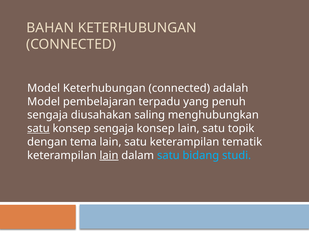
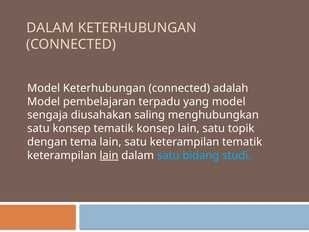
BAHAN: BAHAN -> DALAM (50, 28)
yang penuh: penuh -> model (229, 102)
satu underline: present -> none (38, 128)
konsep sengaja: sengaja -> tematik (114, 128)
